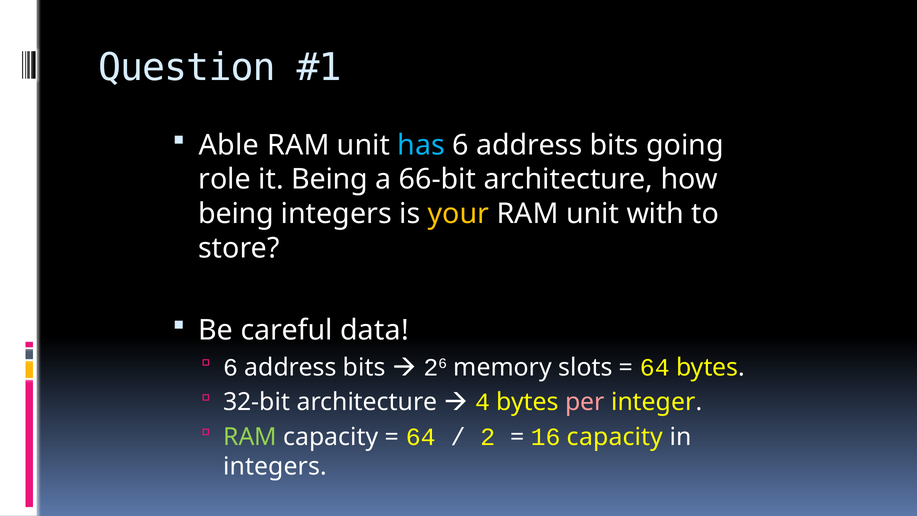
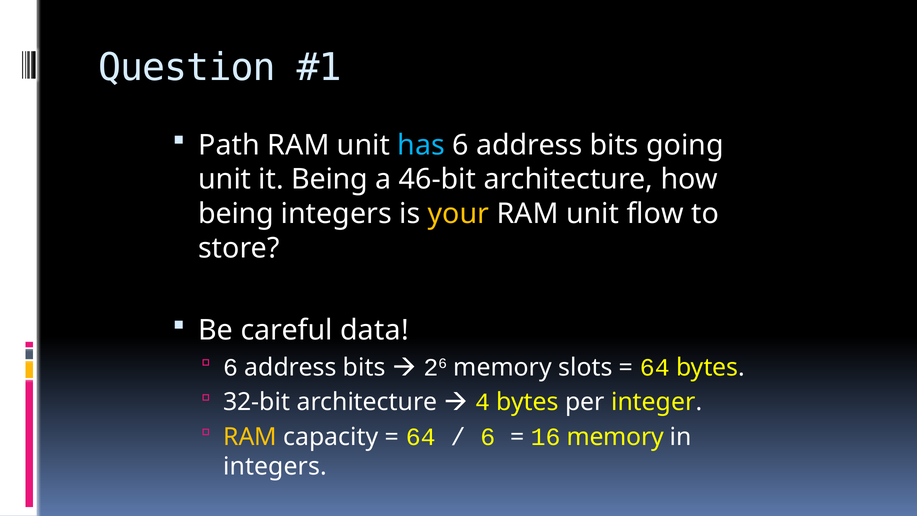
Able: Able -> Path (229, 145)
role: role -> unit (225, 179)
66-bit: 66-bit -> 46-bit (438, 179)
with: with -> flow (655, 214)
per colour: pink -> white (585, 402)
RAM colour: light green -> yellow (250, 437)
2: 2 -> 6 (488, 437)
16 capacity: capacity -> memory (615, 437)
